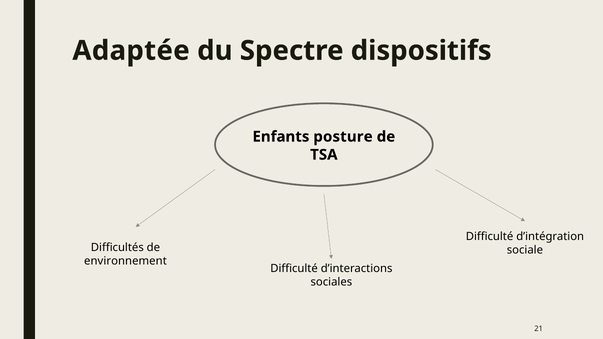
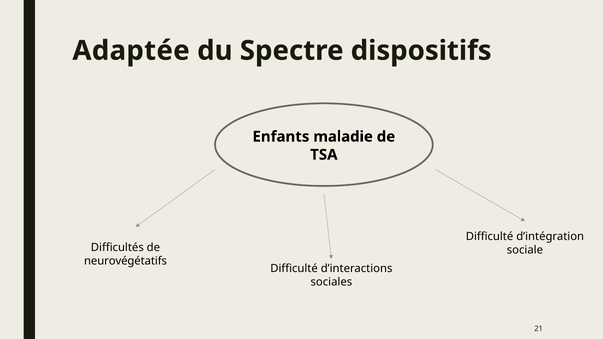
posture: posture -> maladie (343, 137)
environnement: environnement -> neurovégétatifs (126, 261)
